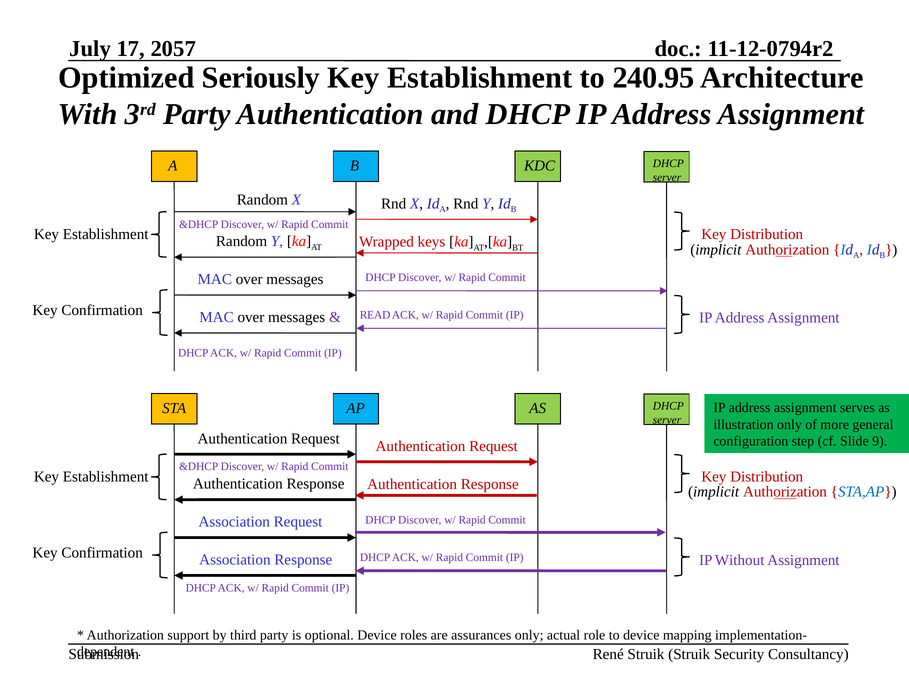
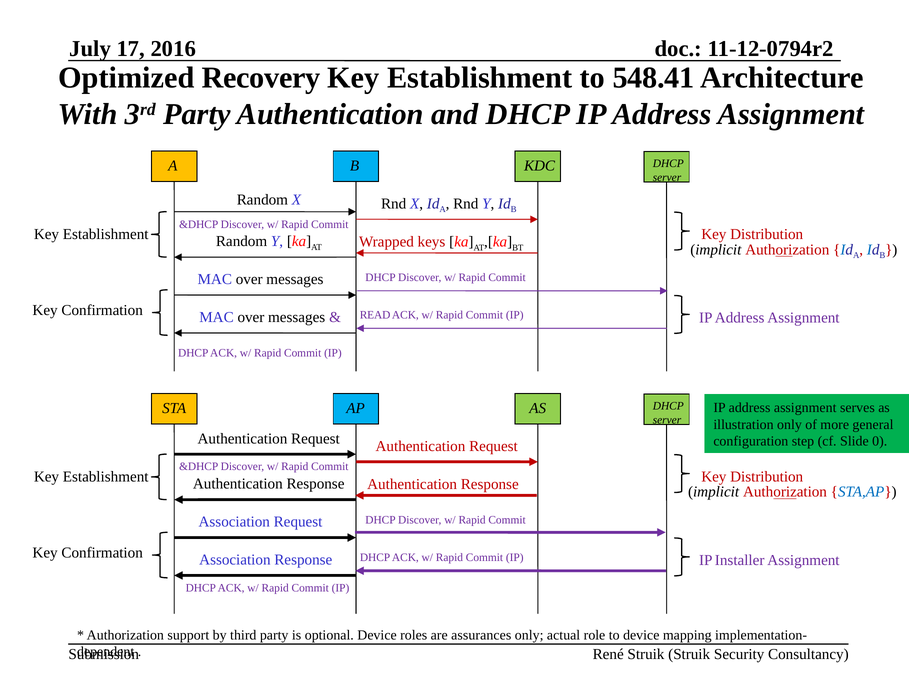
2057: 2057 -> 2016 (173, 49)
Seriously: Seriously -> Recovery (261, 78)
240.95: 240.95 -> 548.41 (654, 78)
9: 9 -> 0 (880, 441)
Without: Without -> Installer (740, 560)
